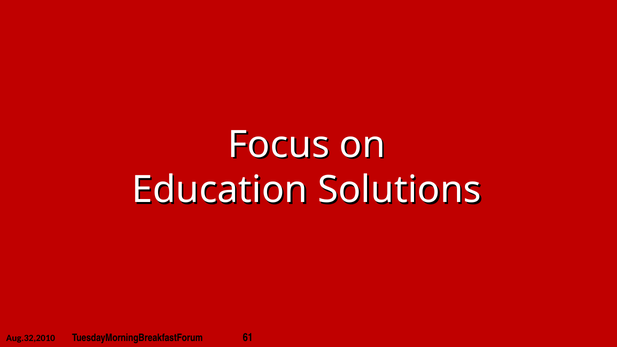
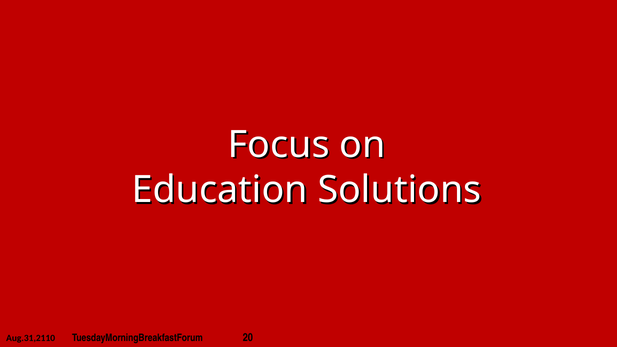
Aug.32,2010: Aug.32,2010 -> Aug.31,2110 (31, 338)
61: 61 -> 20 (248, 337)
